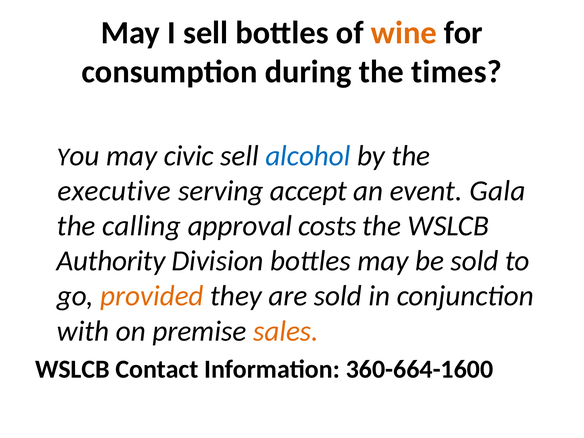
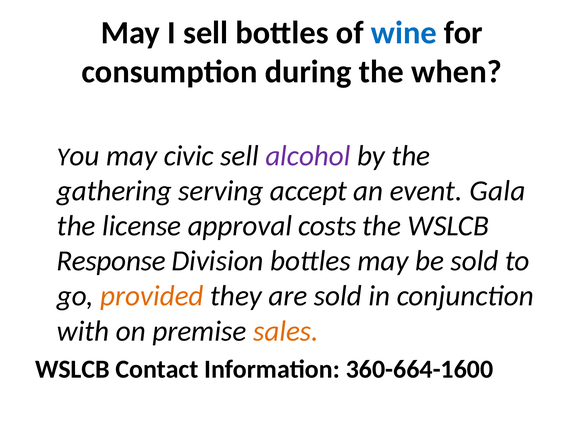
wine colour: orange -> blue (404, 33)
times: times -> when (457, 72)
alcohol colour: blue -> purple (308, 156)
executive: executive -> gathering (114, 191)
calling: calling -> license (142, 226)
Authority: Authority -> Response (111, 261)
